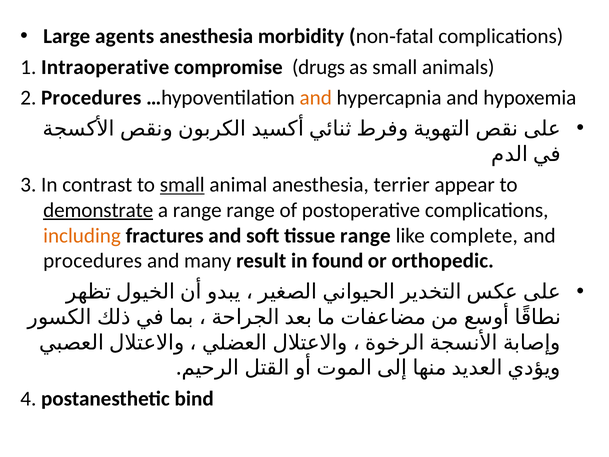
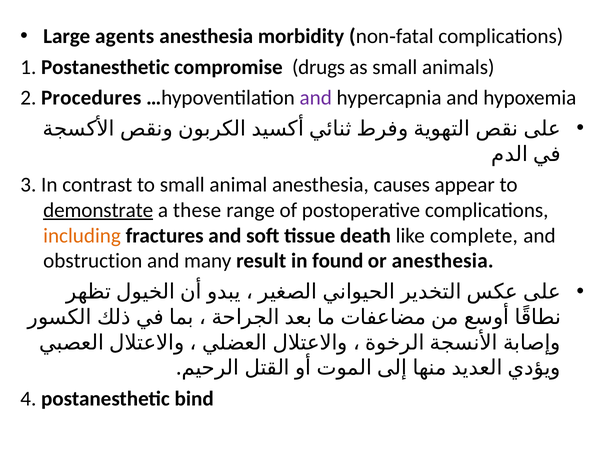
1 Intraoperative: Intraoperative -> Postanesthetic (105, 67)
and colour: orange -> purple (316, 98)
small underline: present -> none (182, 185)
terrier: terrier -> causes (402, 185)
a range: range -> these (197, 210)
tissue range: range -> death (366, 235)
procedures: procedures -> obstruction (93, 261)
or orthopedic: orthopedic -> anesthesia (443, 261)
